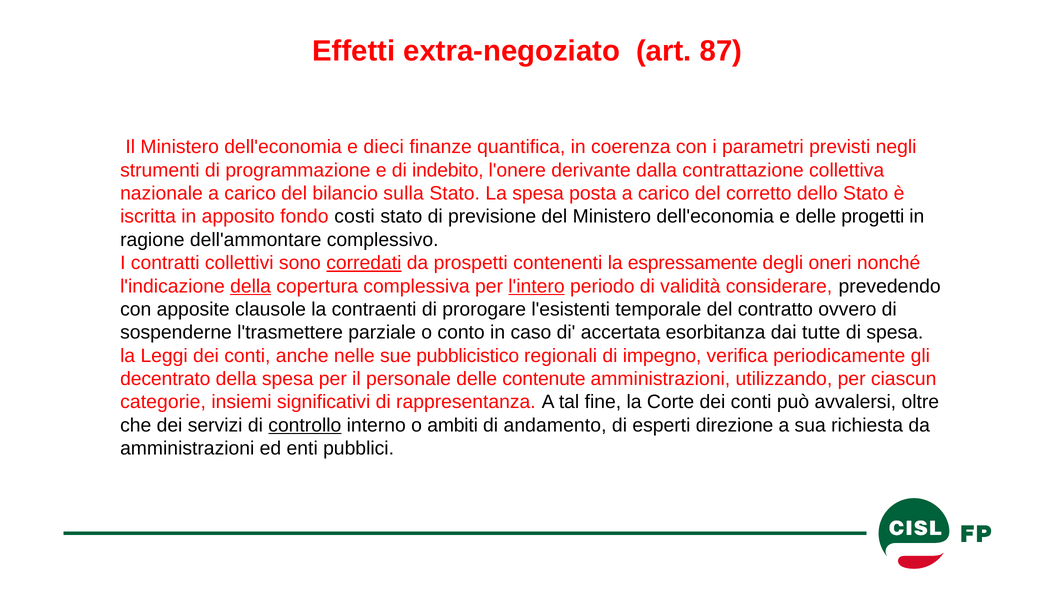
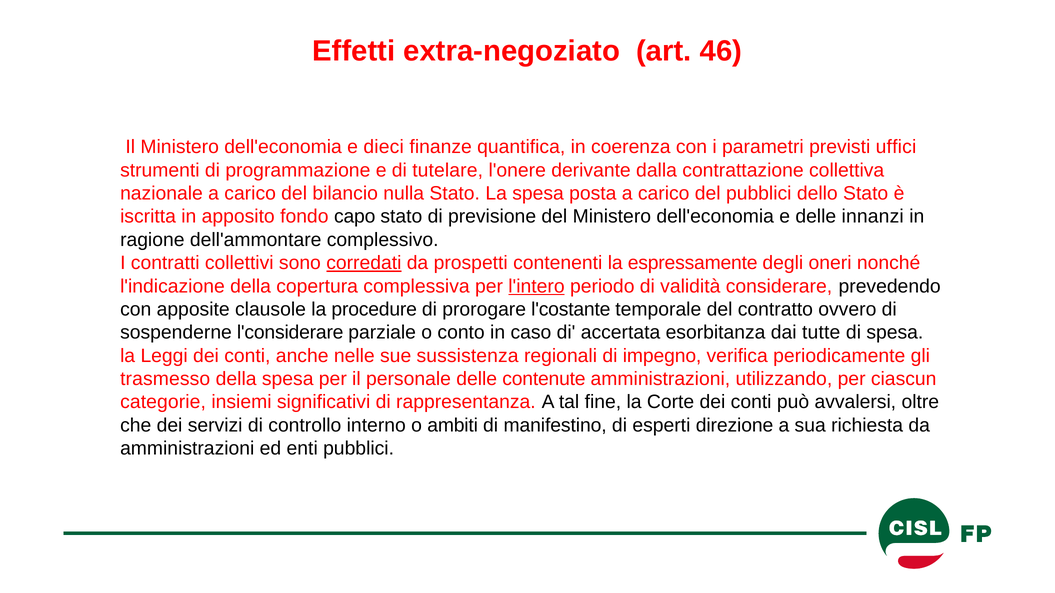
87: 87 -> 46 (721, 51)
negli: negli -> uffici (896, 147)
indebito: indebito -> tutelare (448, 170)
sulla: sulla -> nulla (404, 194)
del corretto: corretto -> pubblici (759, 194)
costi: costi -> capo (355, 217)
progetti: progetti -> innanzi (873, 217)
della underline: present -> none (251, 286)
contraenti: contraenti -> procedure (374, 310)
l'esistenti: l'esistenti -> l'costante (571, 310)
l'trasmettere: l'trasmettere -> l'considerare (290, 333)
pubblicistico: pubblicistico -> sussistenza (468, 356)
decentrato: decentrato -> trasmesso (165, 379)
controllo underline: present -> none (305, 426)
andamento: andamento -> manifestino (555, 426)
